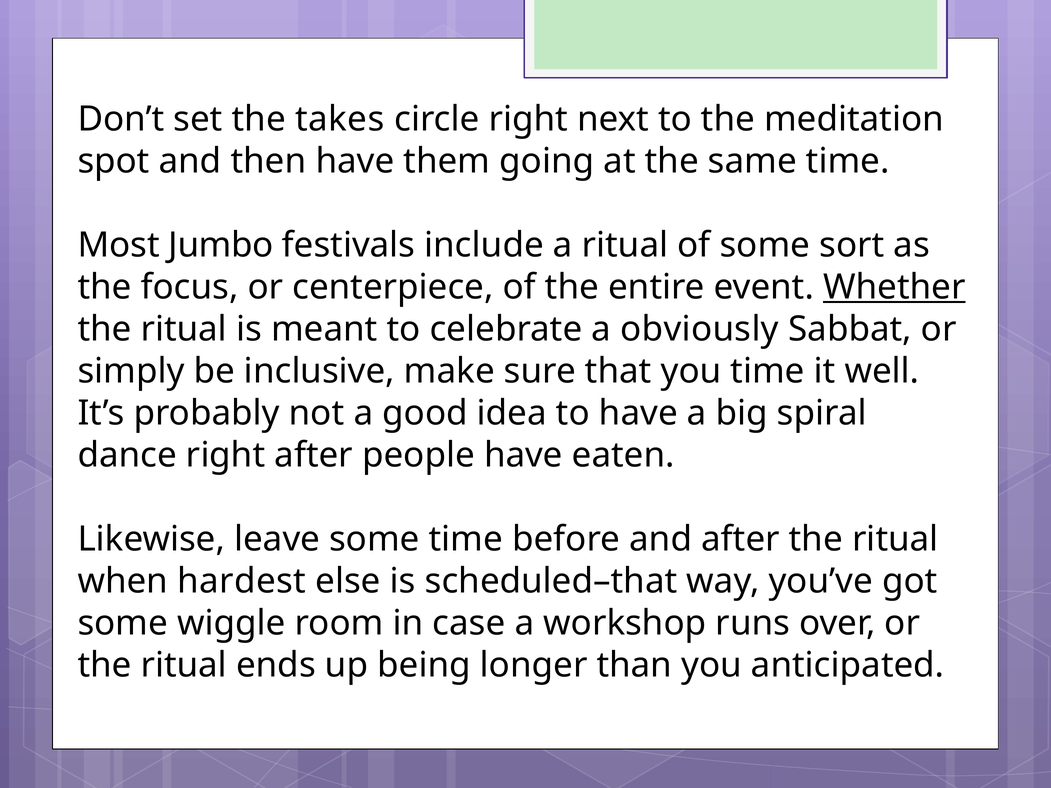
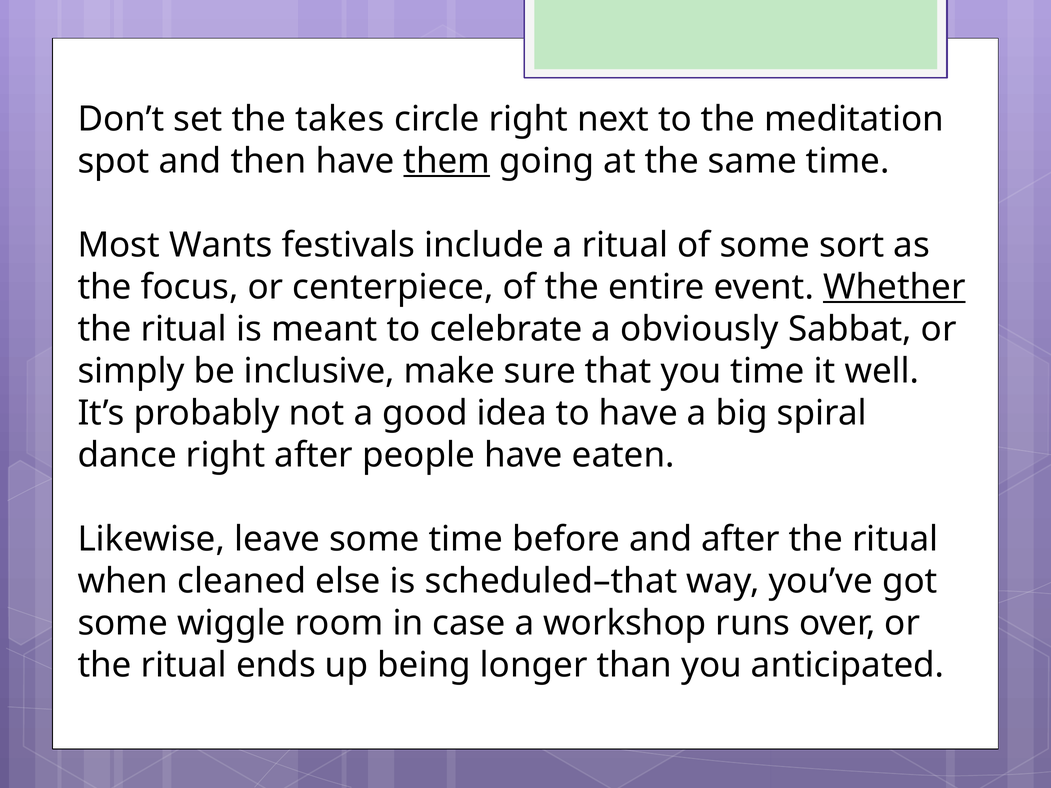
them underline: none -> present (447, 161)
Jumbo: Jumbo -> Wants (221, 245)
hardest: hardest -> cleaned (242, 581)
